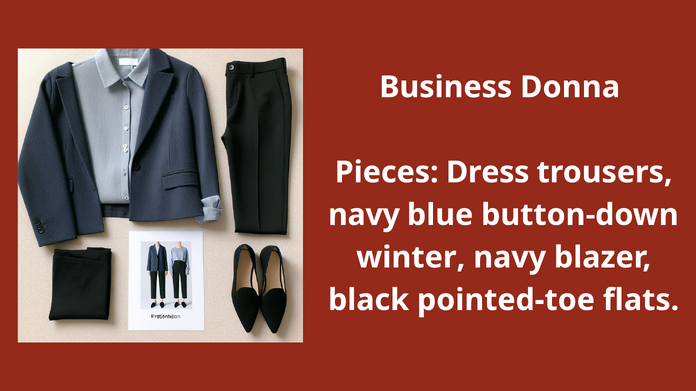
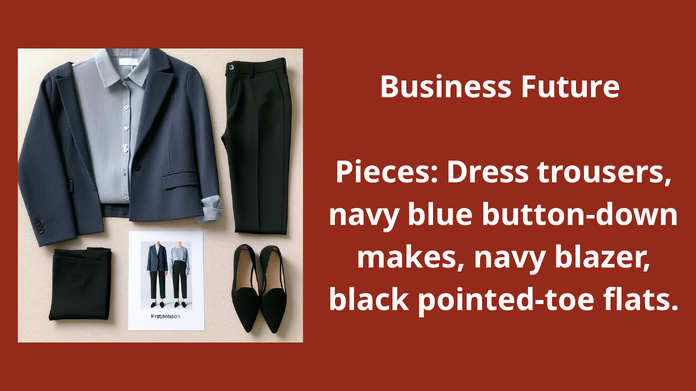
Donna: Donna -> Future (570, 87)
winter: winter -> makes (411, 258)
